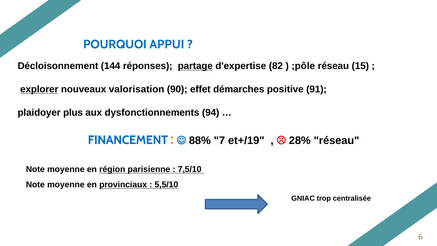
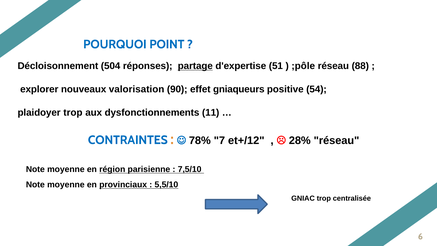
APPUI: APPUI -> POINT (167, 44)
144: 144 -> 504 (111, 66)
82: 82 -> 51 (276, 66)
15: 15 -> 88 (360, 66)
explorer underline: present -> none (39, 89)
démarches: démarches -> gniaqueurs (239, 89)
91: 91 -> 54 (316, 89)
plaidoyer plus: plus -> trop (73, 113)
94: 94 -> 11 (211, 113)
FINANCEMENT: FINANCEMENT -> CONTRAINTES (128, 140)
88%: 88% -> 78% (200, 140)
et+/19: et+/19 -> et+/12 (246, 140)
